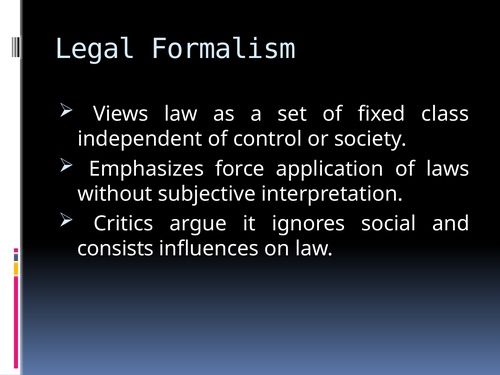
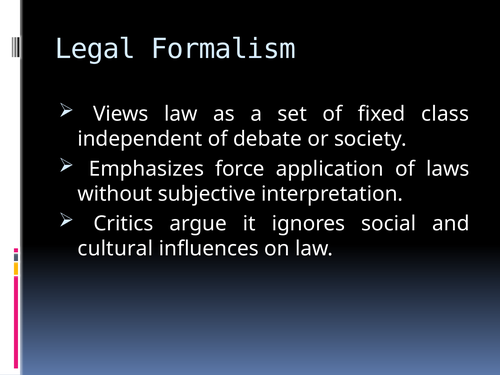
control: control -> debate (267, 139)
consists: consists -> cultural (115, 249)
